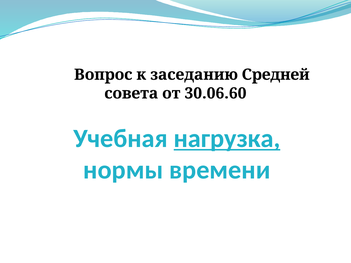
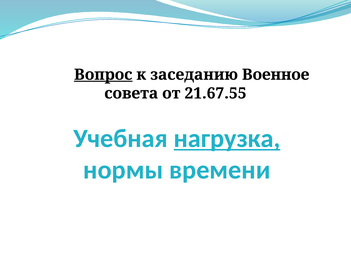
Вопрос underline: none -> present (103, 75)
Средней: Средней -> Военное (276, 75)
30.06.60: 30.06.60 -> 21.67.55 (215, 93)
